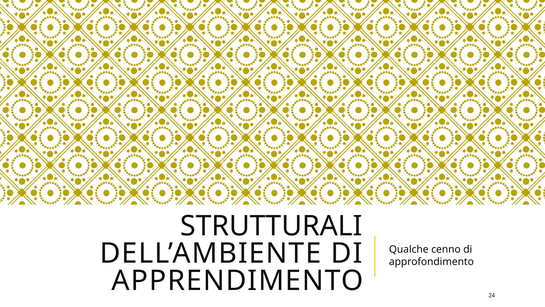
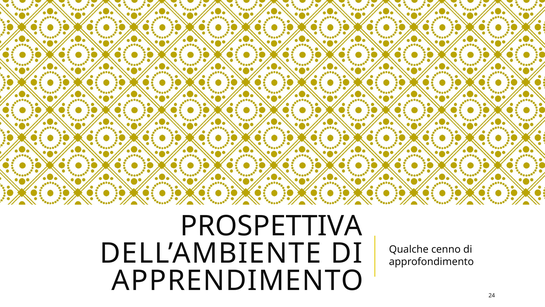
STRUTTURALI: STRUTTURALI -> PROSPETTIVA (271, 226)
